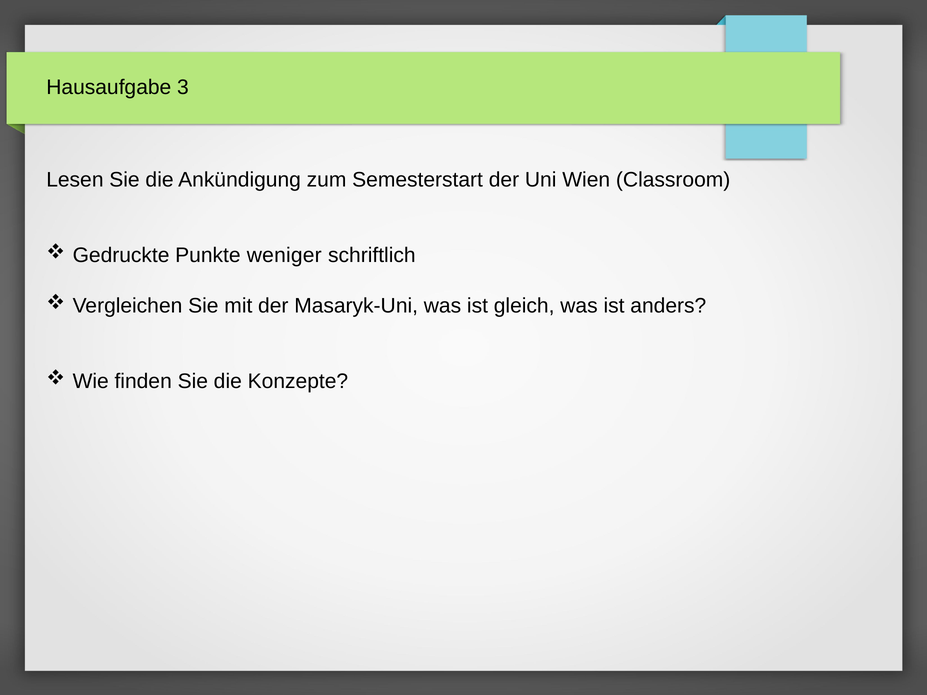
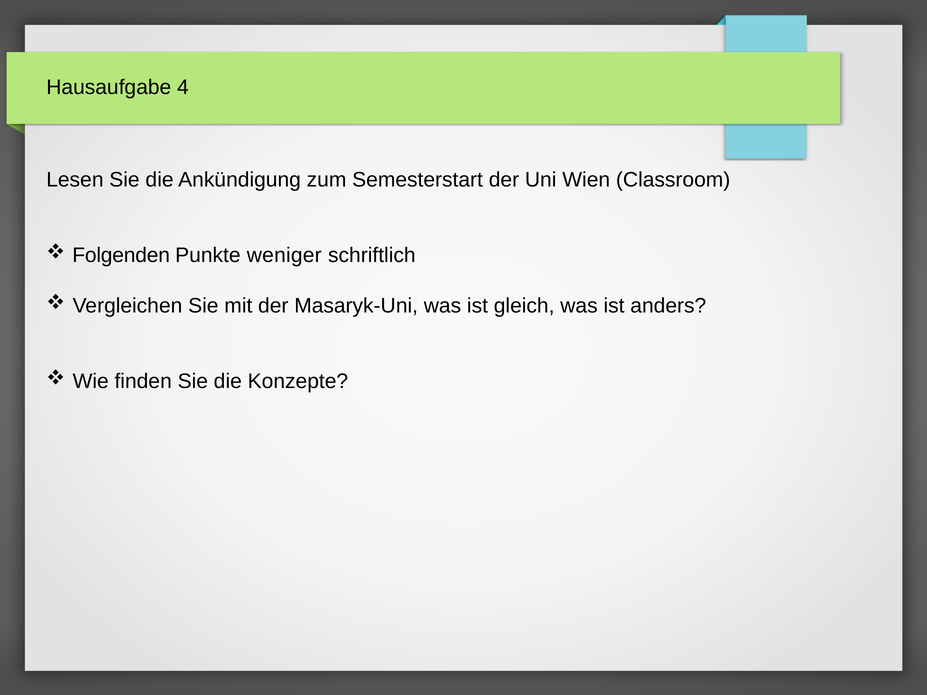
3: 3 -> 4 (183, 88)
Gedruckte: Gedruckte -> Folgenden (121, 255)
